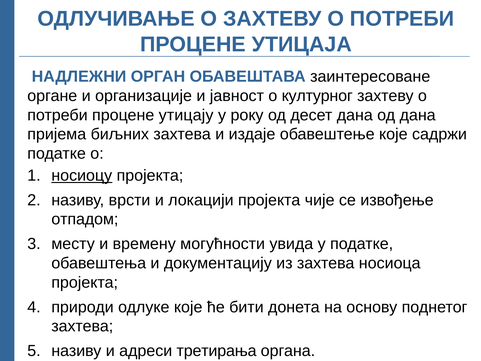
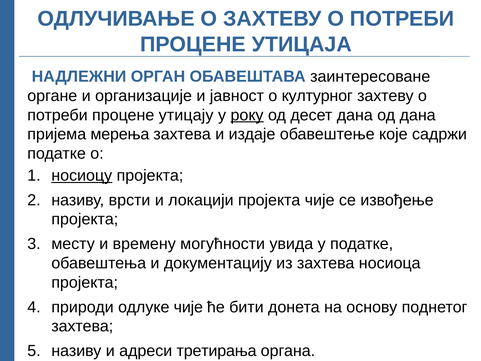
року underline: none -> present (247, 115)
биљних: биљних -> мерења (120, 134)
отпадом: отпадом -> пројекта (85, 219)
одлуке које: које -> чије (188, 307)
